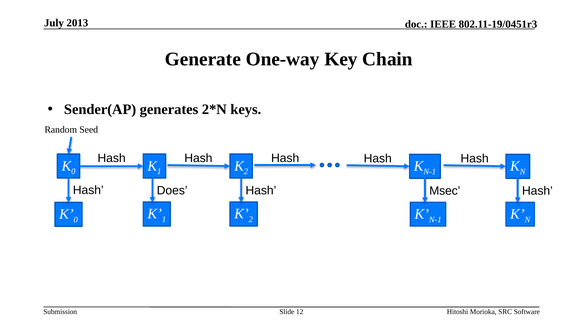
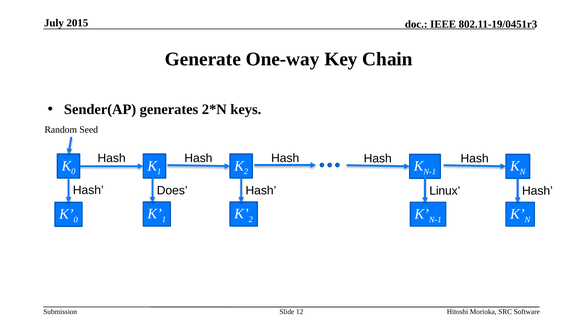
2013: 2013 -> 2015 (77, 23)
Msec: Msec -> Linux (445, 191)
